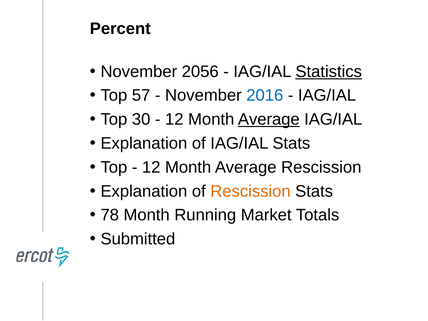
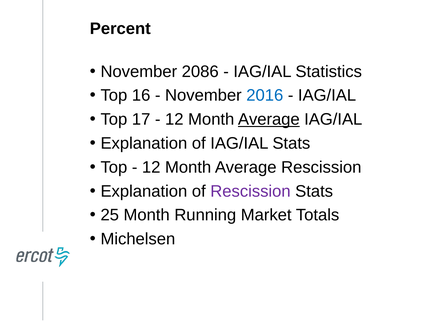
2056: 2056 -> 2086 (200, 72)
Statistics underline: present -> none (329, 72)
57: 57 -> 16 (141, 95)
30: 30 -> 17 (141, 119)
Rescission colour: orange -> purple (250, 191)
78: 78 -> 25 (110, 215)
Submitted: Submitted -> Michelsen (138, 239)
